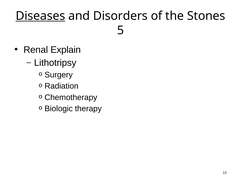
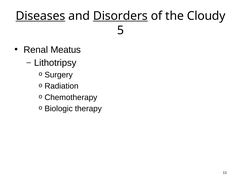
Disorders underline: none -> present (120, 16)
Stones: Stones -> Cloudy (206, 16)
Explain: Explain -> Meatus (66, 50)
